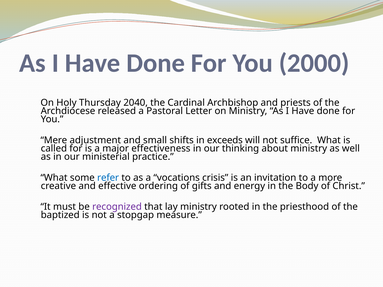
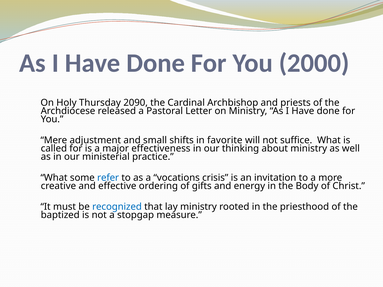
2040: 2040 -> 2090 (136, 103)
exceeds: exceeds -> favorite (225, 140)
recognized colour: purple -> blue (117, 207)
